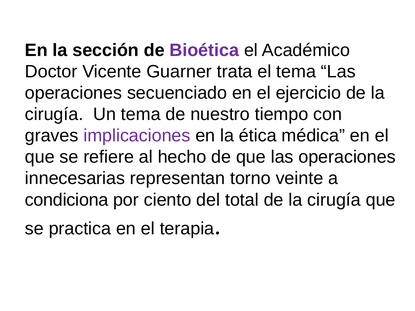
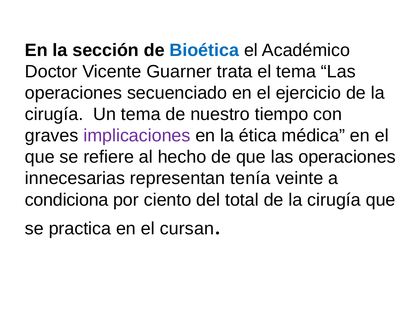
Bioética colour: purple -> blue (204, 50)
torno: torno -> tenía (250, 179)
terapia: terapia -> cursan (187, 229)
